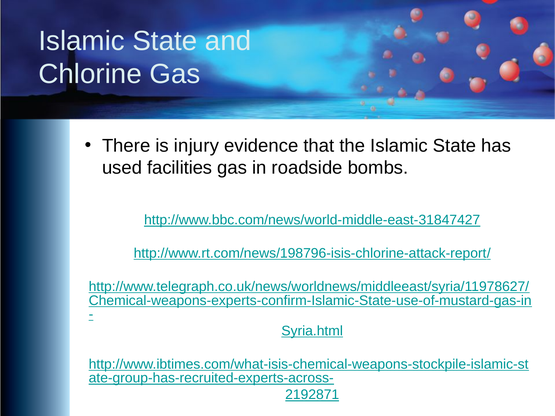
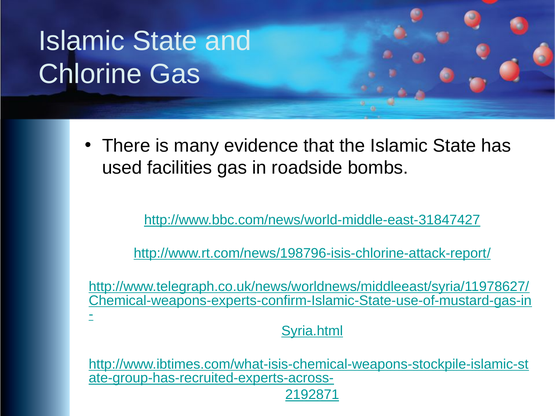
injury: injury -> many (197, 146)
